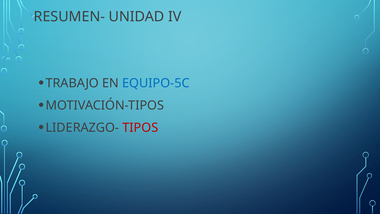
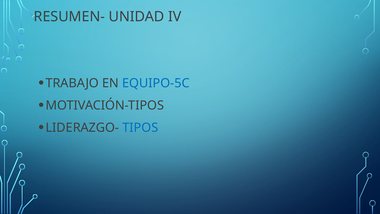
TIPOS colour: red -> blue (140, 128)
